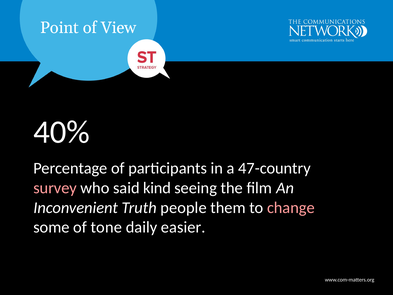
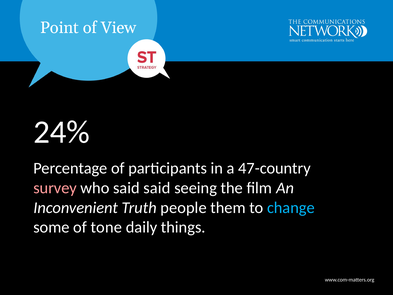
40%: 40% -> 24% (62, 132)
said kind: kind -> said (157, 188)
change colour: pink -> light blue (291, 207)
easier: easier -> things (183, 227)
